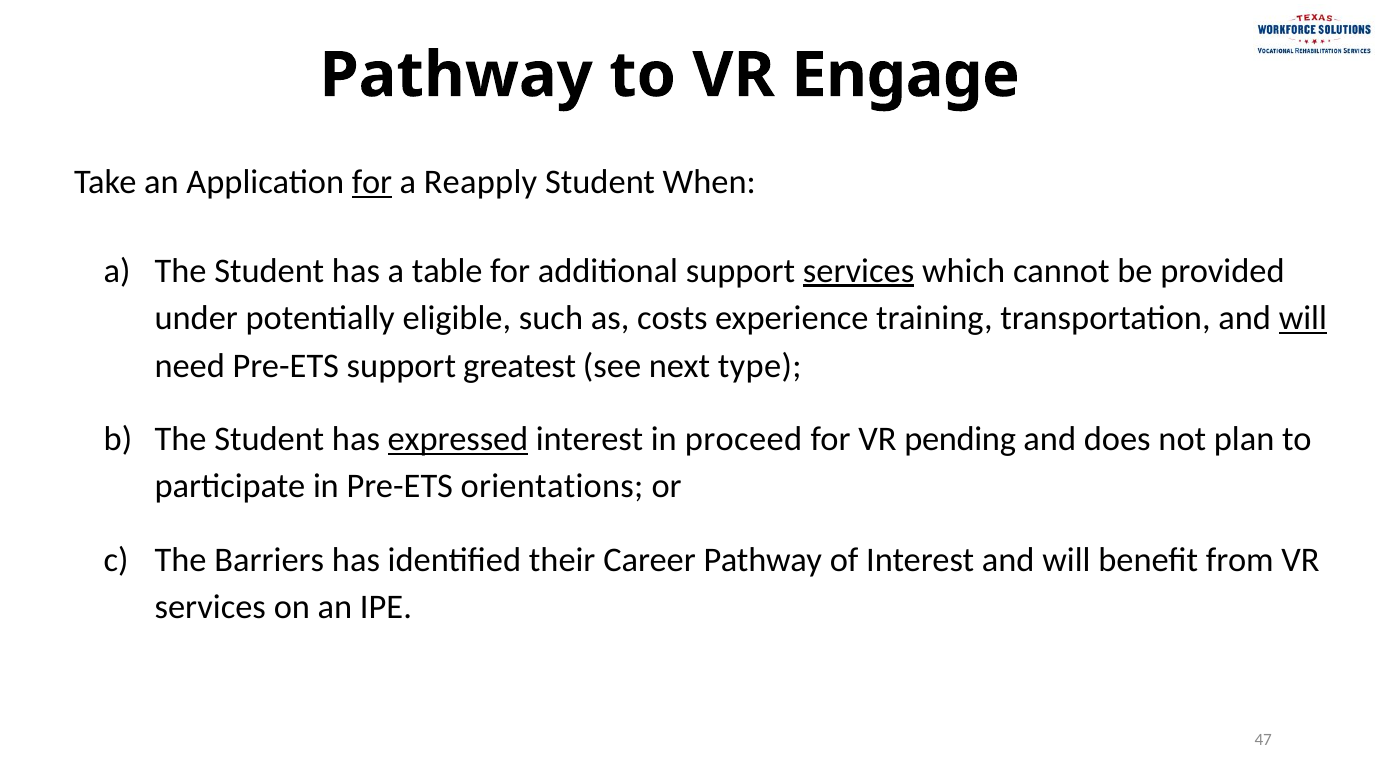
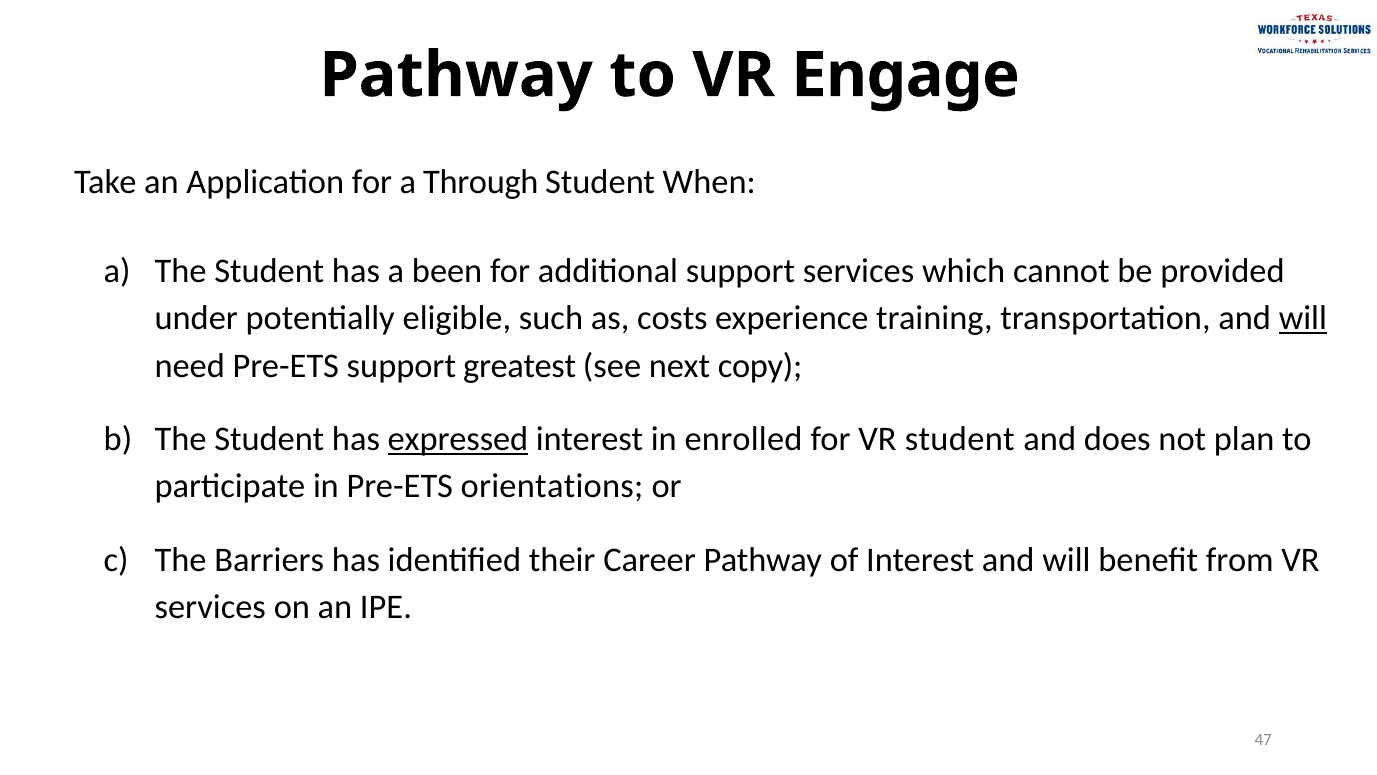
for underline: present -> none (372, 182)
Reapply: Reapply -> Through (481, 182)
table: table -> been (447, 271)
services underline: present -> none (859, 271)
type: type -> copy (760, 366)
proceed: proceed -> enrolled (744, 439)
VR pending: pending -> student (960, 439)
